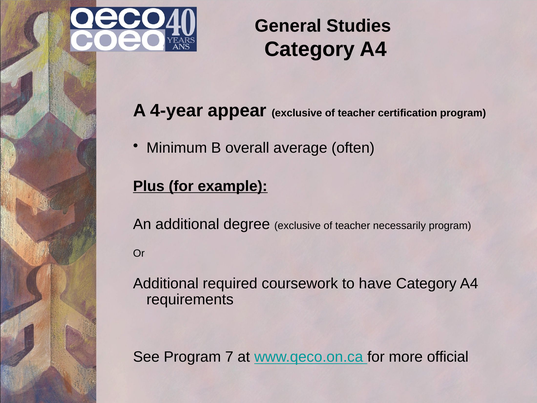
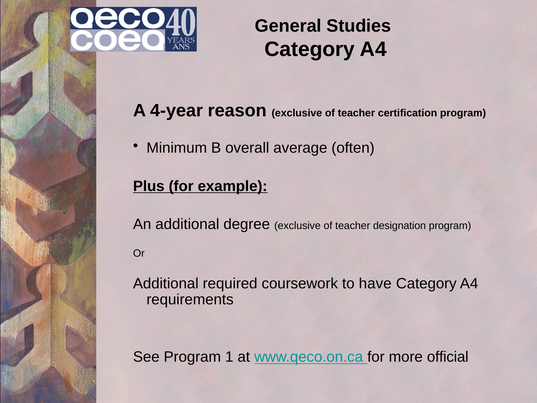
appear: appear -> reason (237, 110)
necessarily: necessarily -> designation (399, 226)
7: 7 -> 1 (229, 357)
